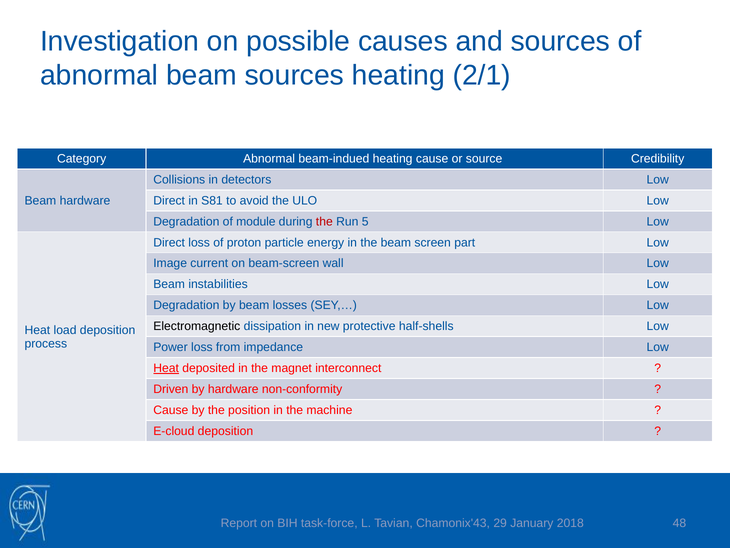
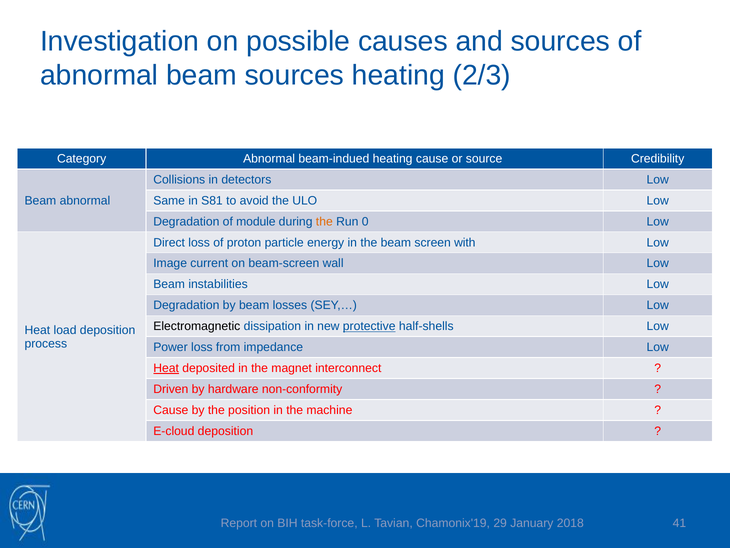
2/1: 2/1 -> 2/3 (482, 75)
Beam hardware: hardware -> abnormal (85, 200)
Direct: Direct -> Same (169, 200)
the colour: red -> orange (324, 221)
5: 5 -> 0 (365, 221)
part: part -> with (465, 242)
protective underline: none -> present (369, 326)
Chamonix'43: Chamonix'43 -> Chamonix'19 (453, 523)
48: 48 -> 41 (679, 523)
